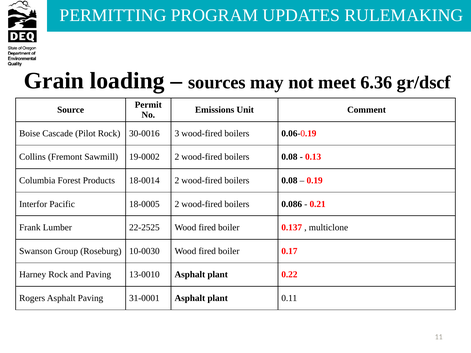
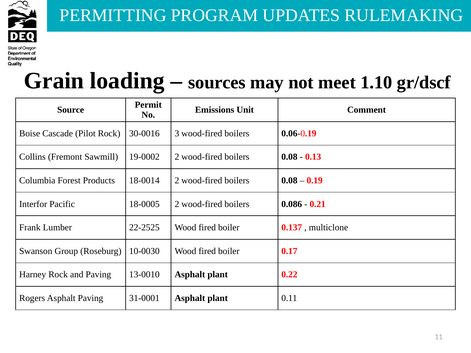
6.36: 6.36 -> 1.10 (376, 83)
